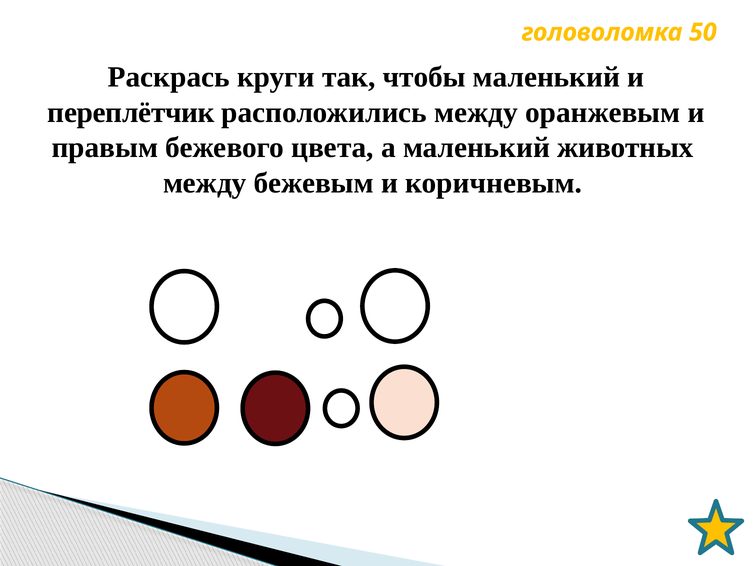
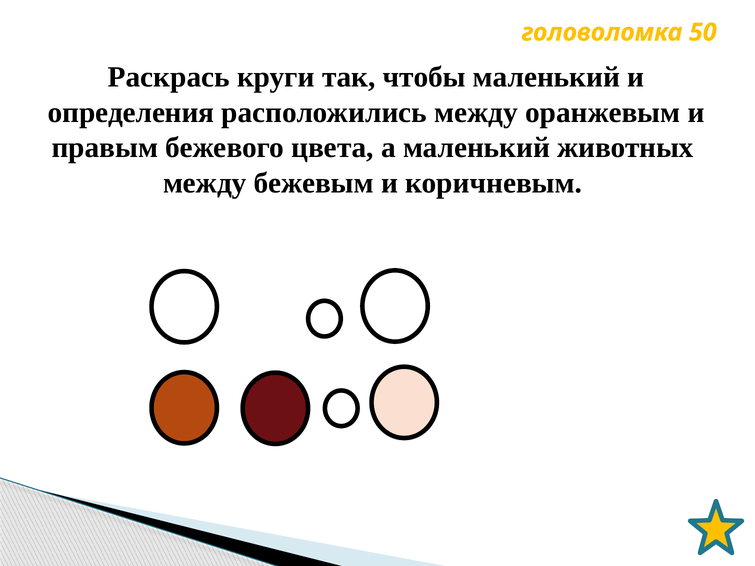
переплётчик: переплётчик -> определения (131, 113)
